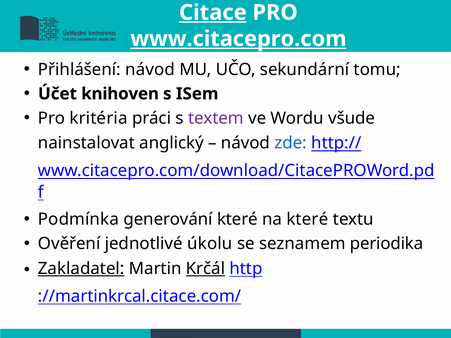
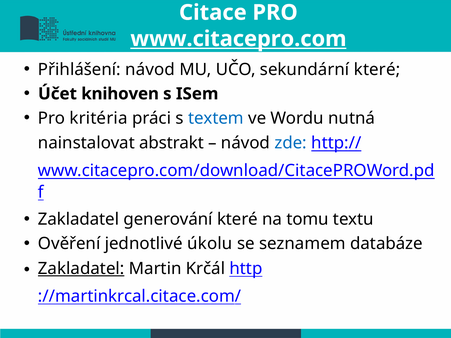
Citace underline: present -> none (213, 13)
sekundární tomu: tomu -> které (377, 70)
textem colour: purple -> blue (216, 118)
všude: všude -> nutná (352, 118)
anglický: anglický -> abstrakt (172, 143)
Podmínka: Podmínka -> Zakladatel (79, 220)
na které: které -> tomu (308, 220)
periodika: periodika -> databáze (386, 244)
Krčál underline: present -> none (205, 269)
